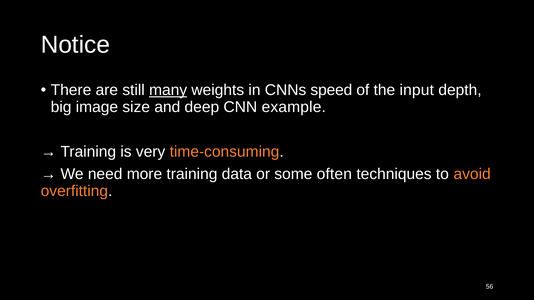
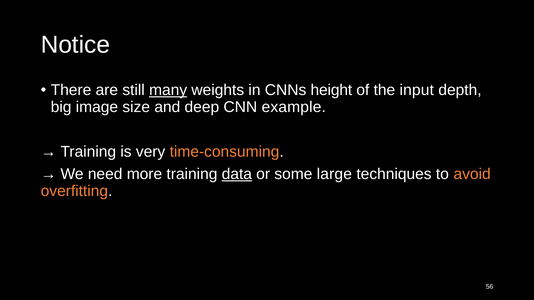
speed: speed -> height (331, 90)
data underline: none -> present (237, 174)
often: often -> large (334, 174)
